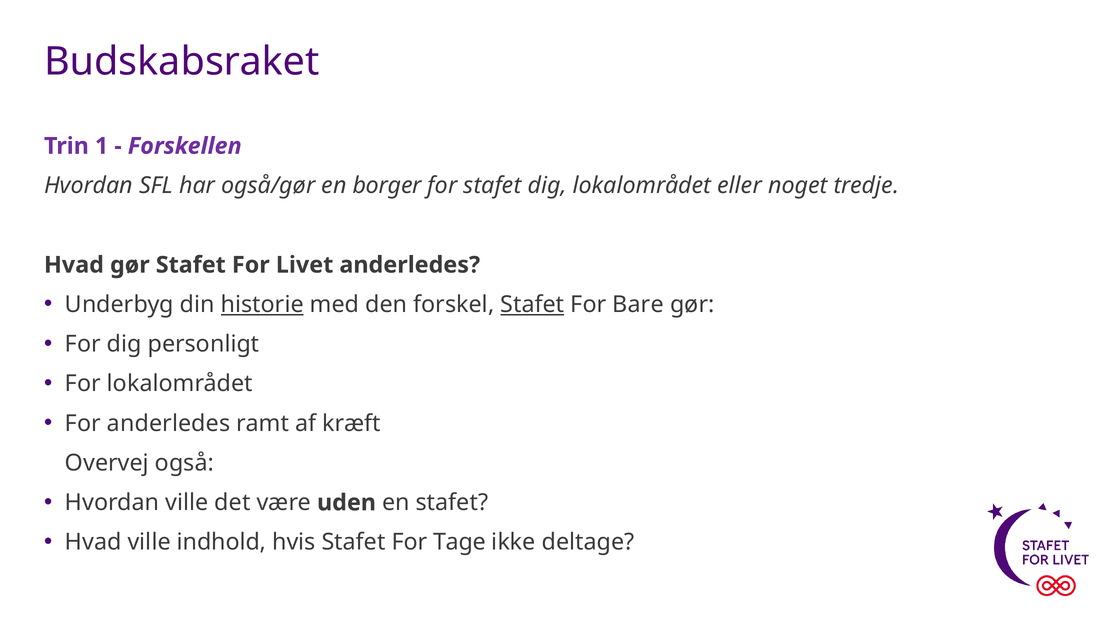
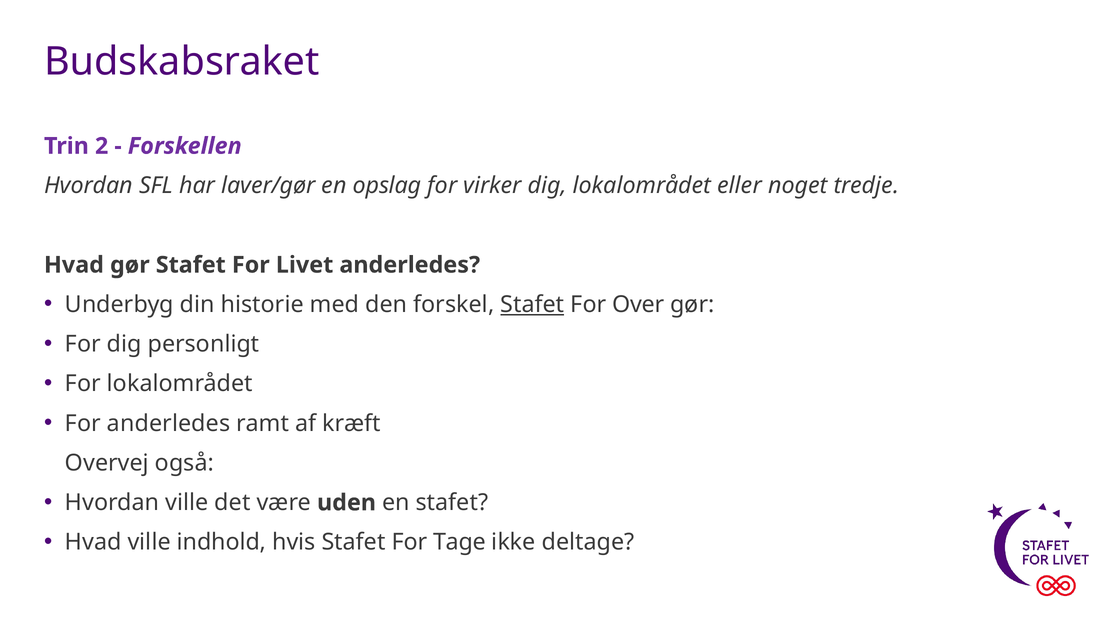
1: 1 -> 2 (102, 146)
også/gør: også/gør -> laver/gør (268, 186)
borger: borger -> opslag (387, 186)
for stafet: stafet -> virker (492, 186)
historie underline: present -> none (262, 305)
Bare: Bare -> Over (638, 305)
